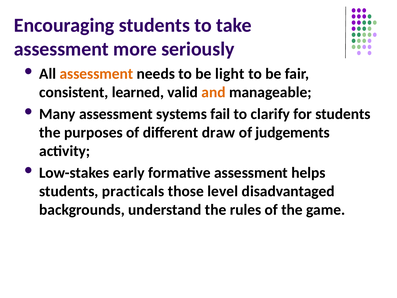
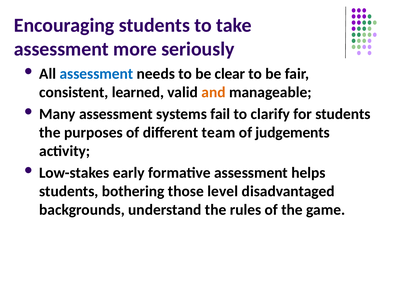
assessment colour: orange -> blue (96, 74)
light: light -> clear (230, 74)
draw: draw -> team (218, 132)
practicals: practicals -> bothering (133, 191)
